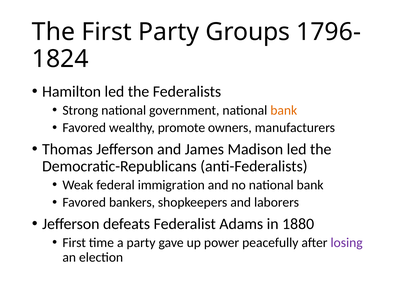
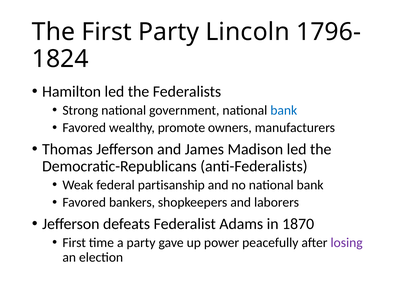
Groups: Groups -> Lincoln (248, 32)
bank colour: orange -> blue (284, 110)
immigration: immigration -> partisanship (171, 185)
1880: 1880 -> 1870 (298, 224)
